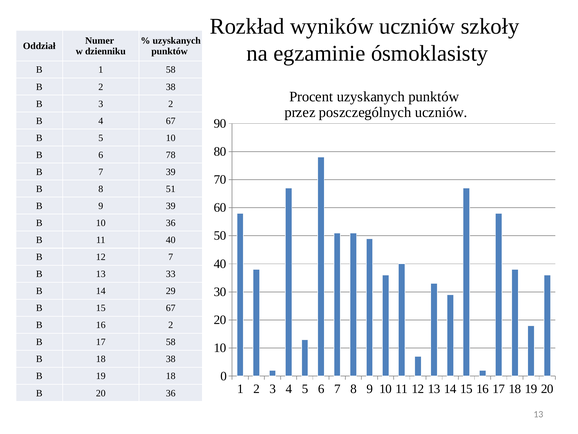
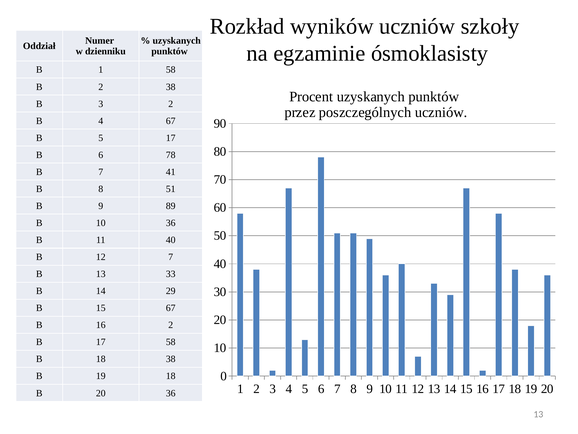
5 10: 10 -> 17 (171, 138)
7 39: 39 -> 41 (171, 172)
9 39: 39 -> 89 (171, 206)
